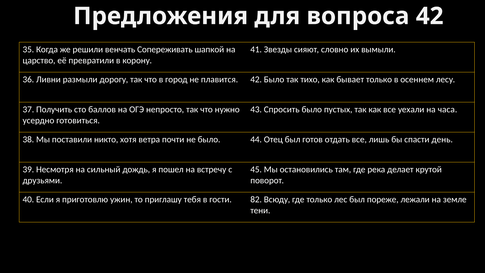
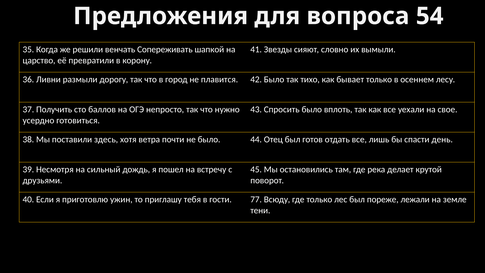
вопроса 42: 42 -> 54 (430, 16)
пустых: пустых -> вплоть (338, 109)
часа: часа -> свое (448, 109)
никто: никто -> здесь (106, 139)
82: 82 -> 77 (256, 199)
